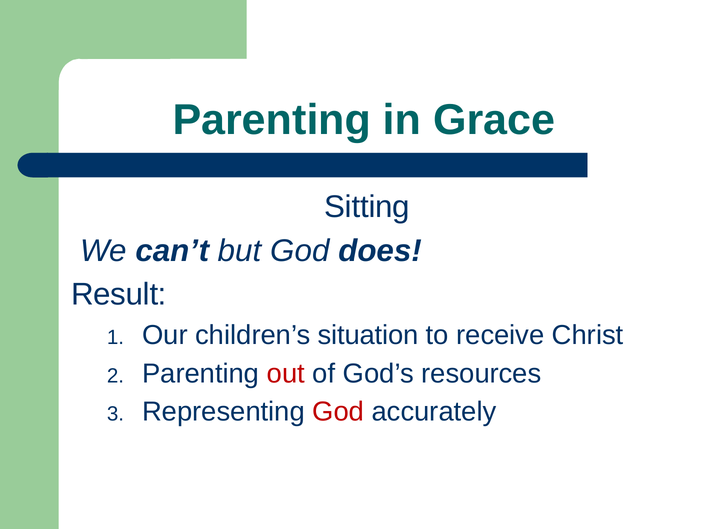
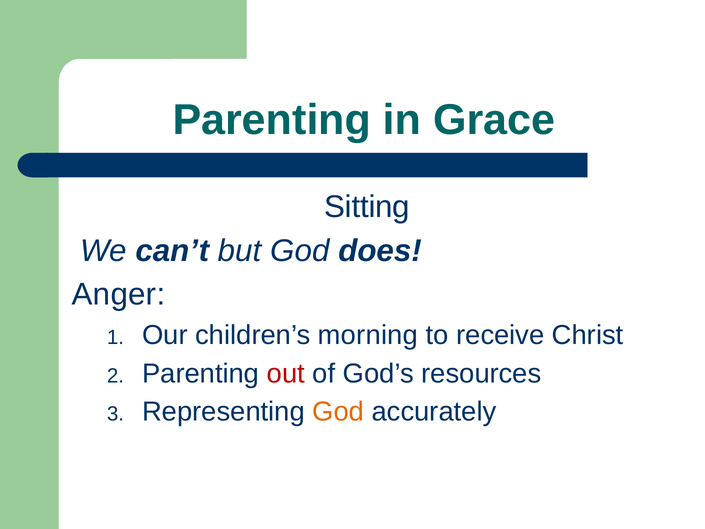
Result: Result -> Anger (119, 294)
situation: situation -> morning (368, 335)
God colour: red -> orange (338, 412)
